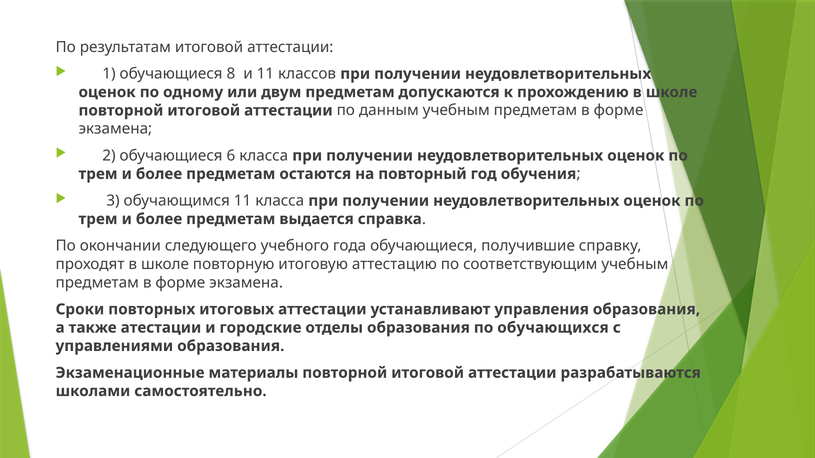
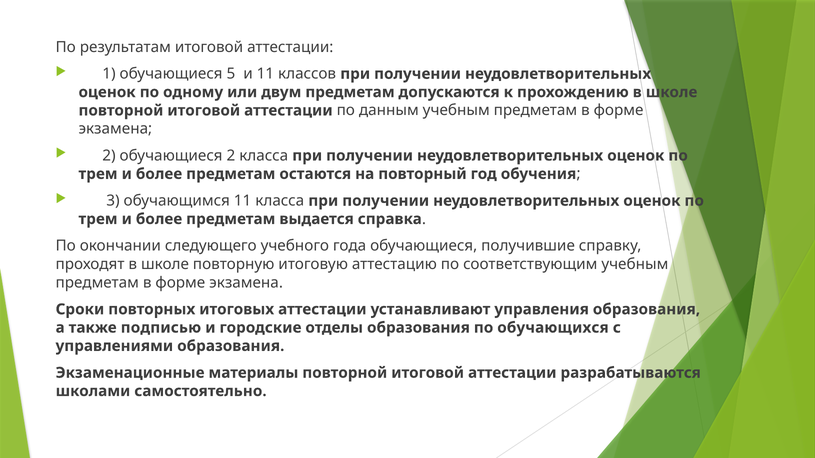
8: 8 -> 5 (231, 74)
обучающиеся 6: 6 -> 2 (231, 156)
атестации: атестации -> подписью (161, 328)
